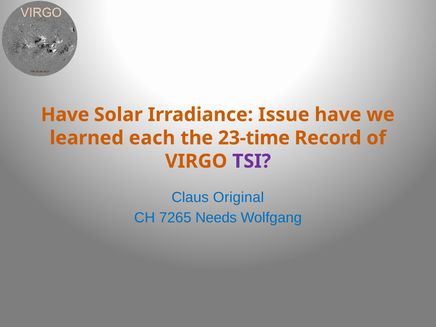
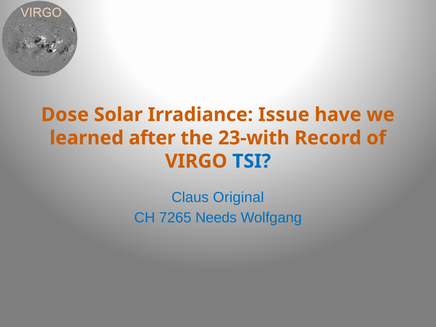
Have: Have -> Dose (65, 115)
each: each -> after (152, 138)
23-time: 23-time -> 23-with (254, 138)
TSI colour: purple -> blue (252, 161)
